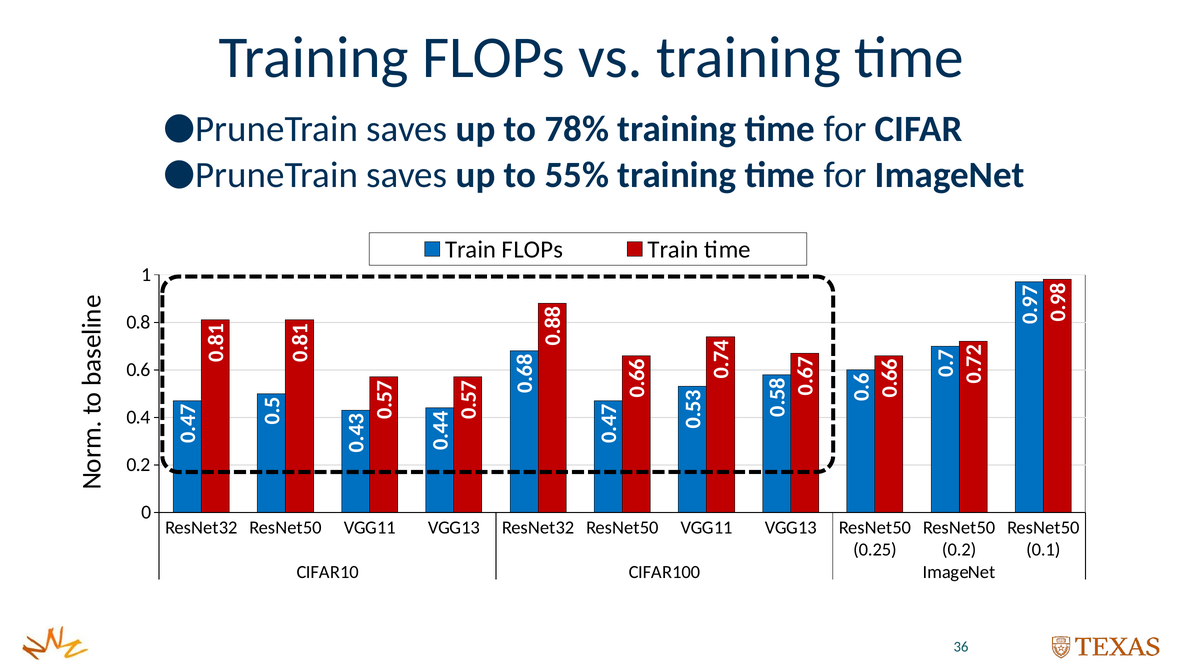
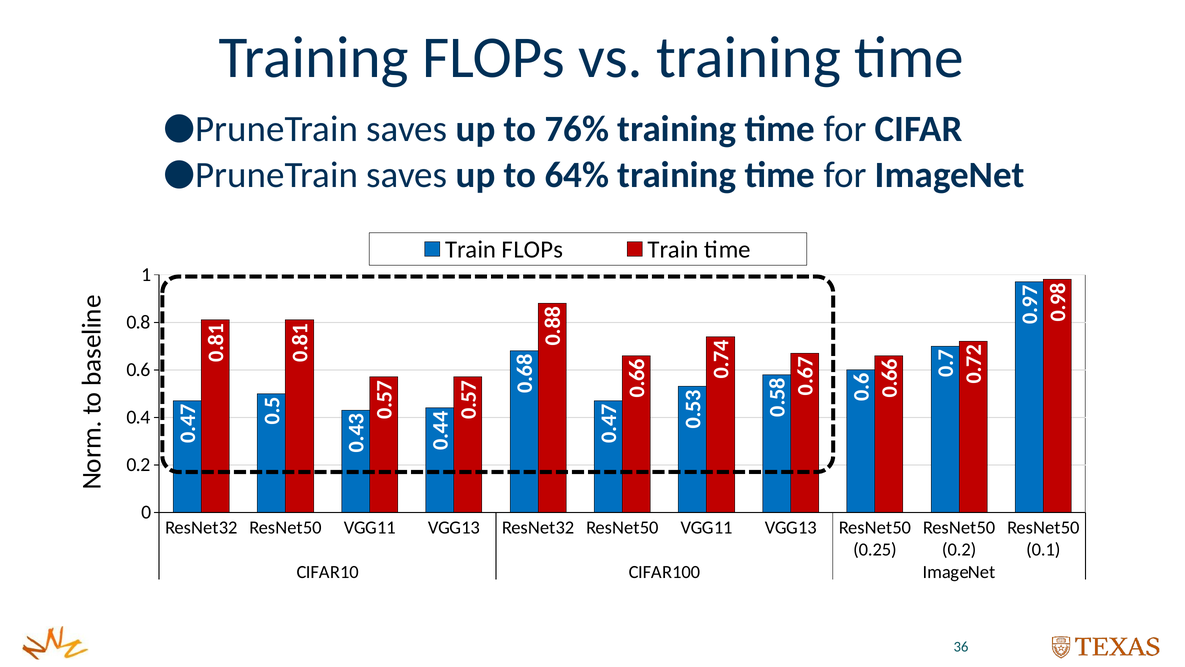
78%: 78% -> 76% (577, 129)
55%: 55% -> 64% (577, 175)
